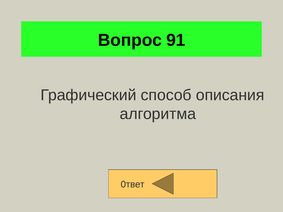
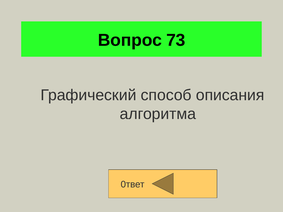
91: 91 -> 73 (176, 40)
